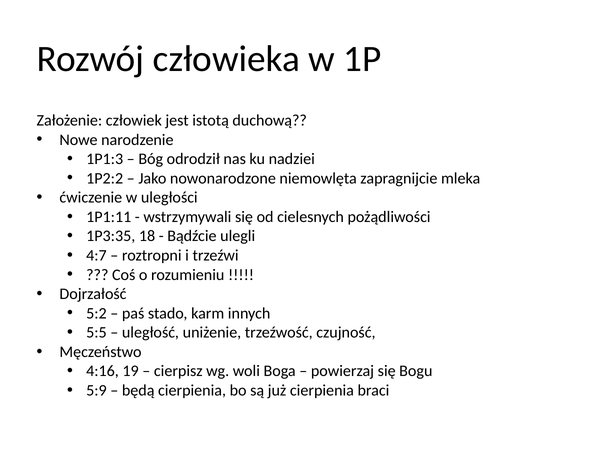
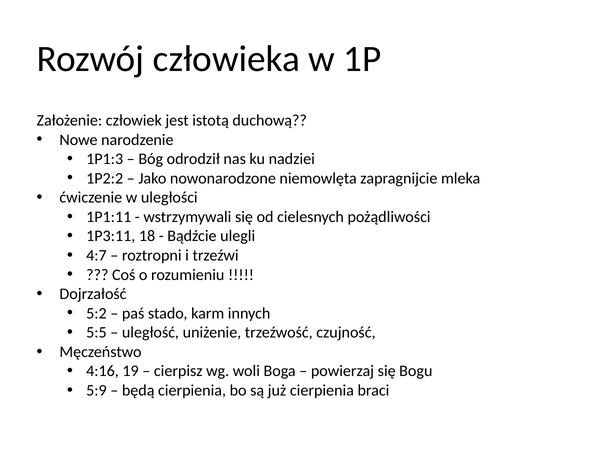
1P3:35: 1P3:35 -> 1P3:11 (111, 236)
